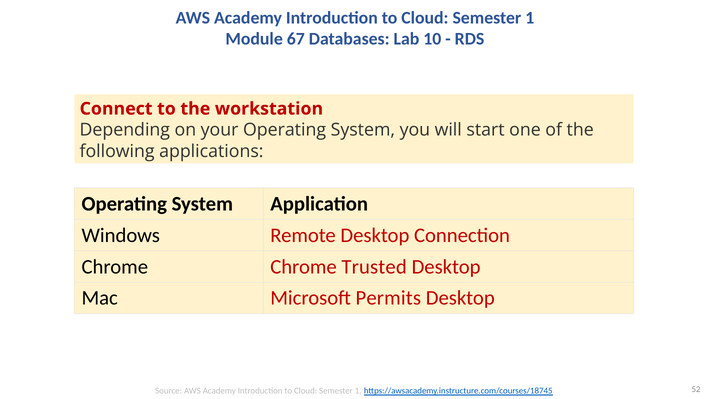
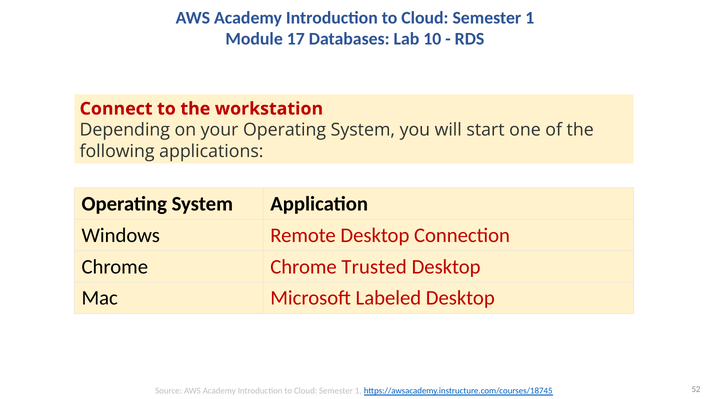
67: 67 -> 17 (296, 39)
Permits: Permits -> Labeled (388, 298)
